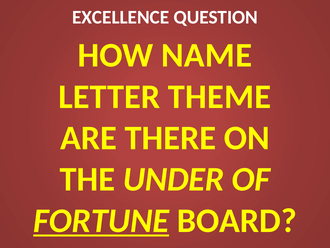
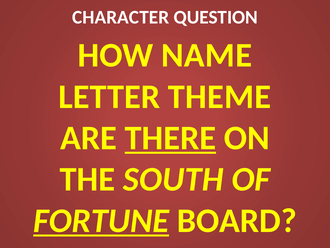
EXCELLENCE: EXCELLENCE -> CHARACTER (121, 17)
THERE underline: none -> present (170, 138)
UNDER: UNDER -> SOUTH (173, 179)
